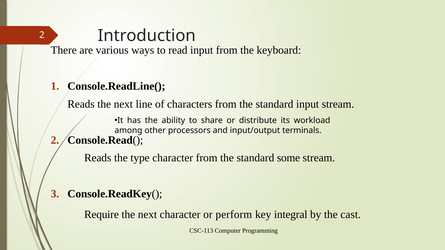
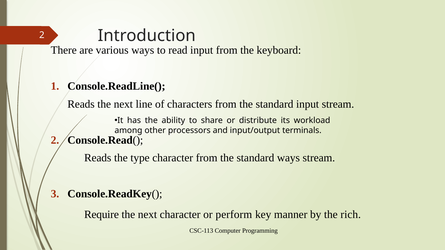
standard some: some -> ways (288, 158)
integral: integral -> manner (291, 215)
cast: cast -> rich (351, 215)
